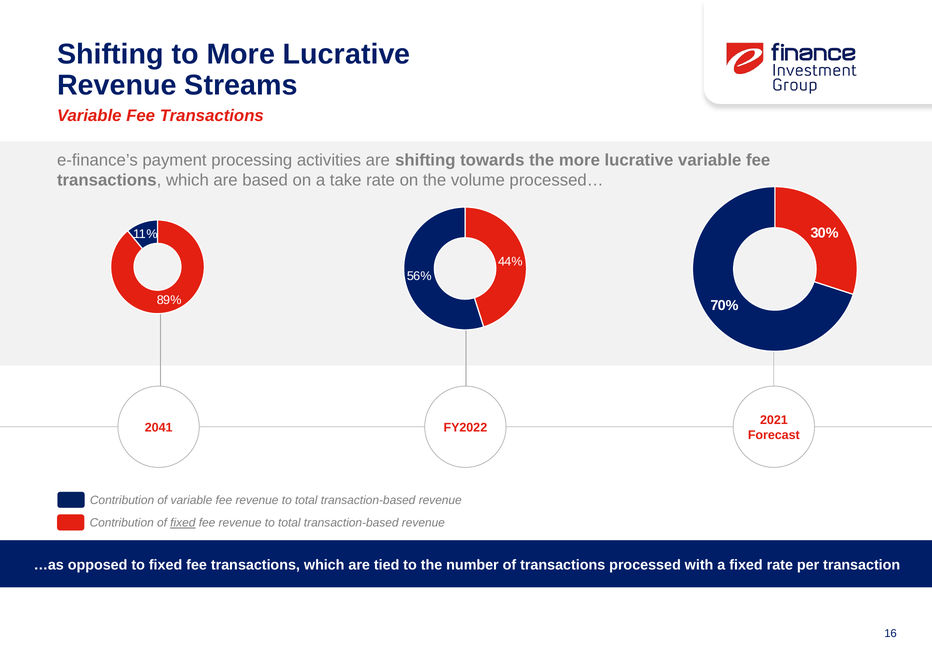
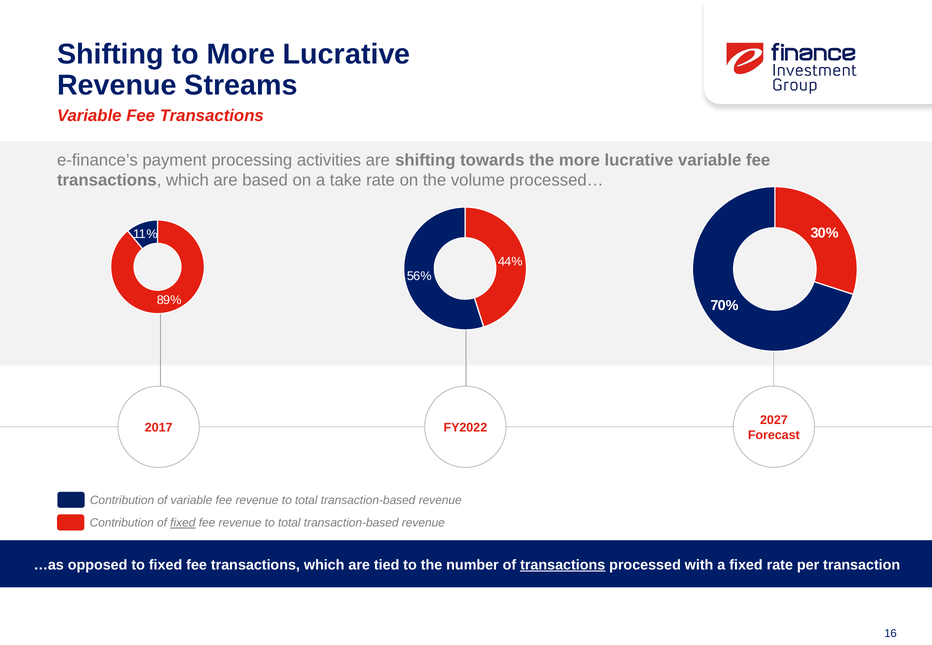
2021: 2021 -> 2027 (774, 420)
2041: 2041 -> 2017 (159, 428)
transactions underline: none -> present (563, 565)
